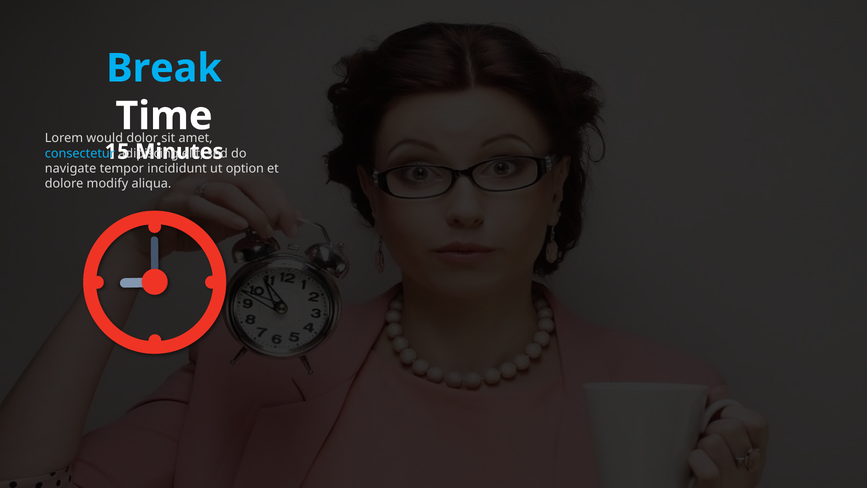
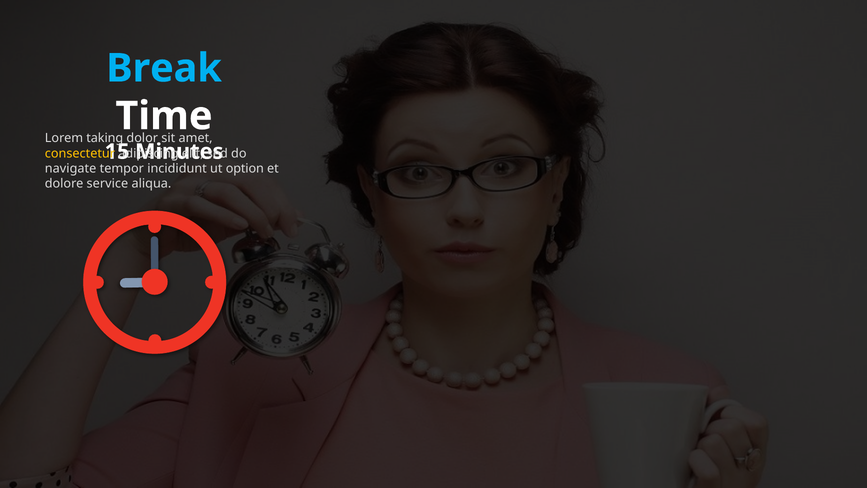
would: would -> taking (105, 138)
consectetur colour: light blue -> yellow (80, 153)
modify: modify -> service (107, 184)
